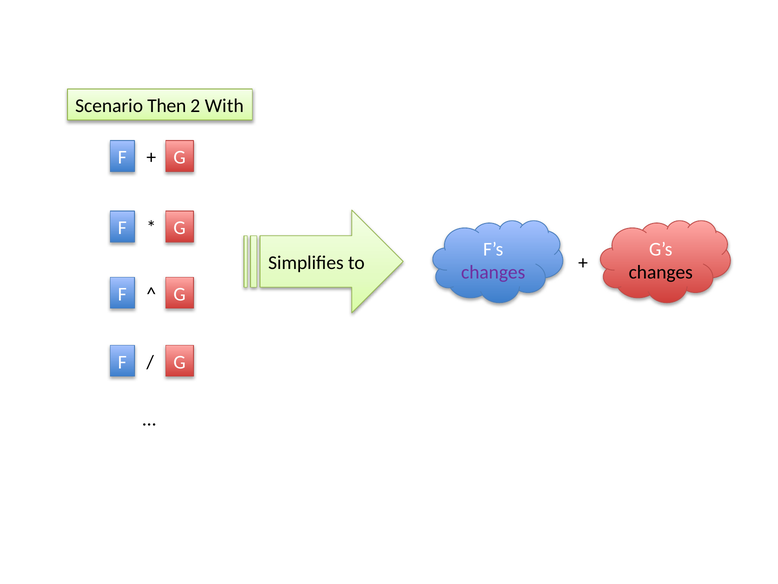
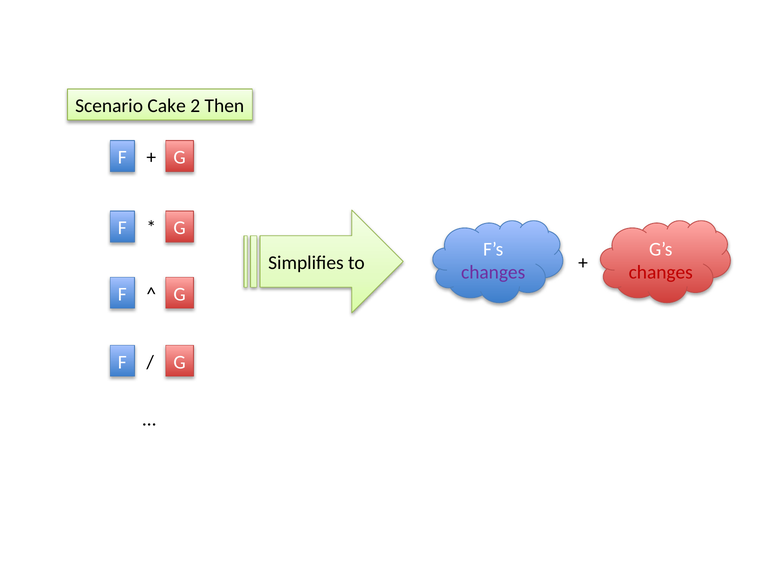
Then: Then -> Cake (167, 106)
With: With -> Then (224, 106)
changes colour: black -> red (661, 272)
